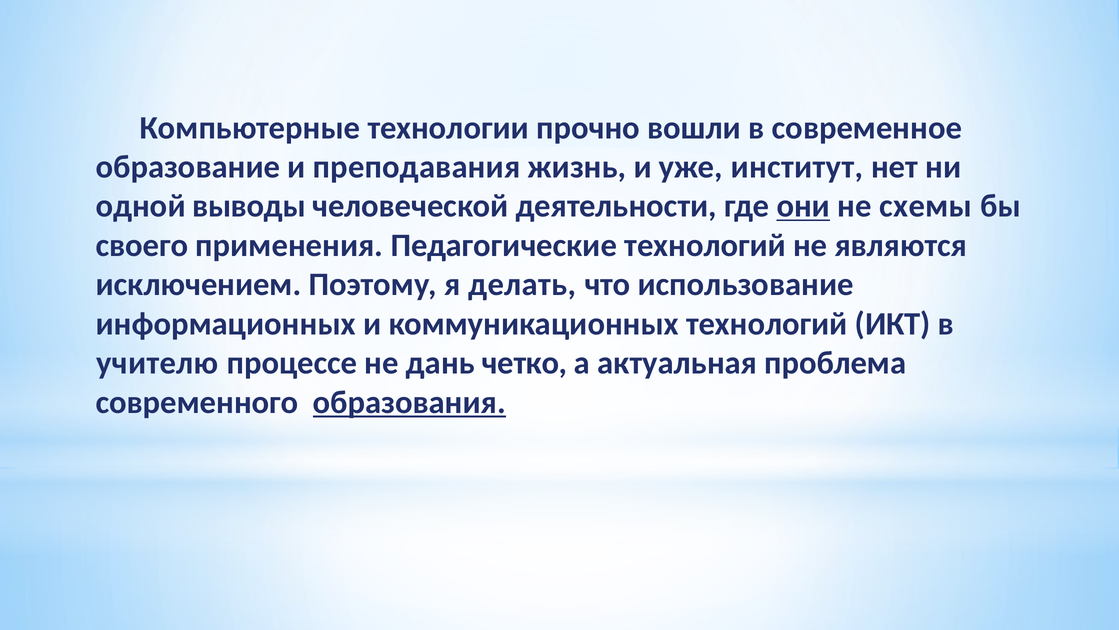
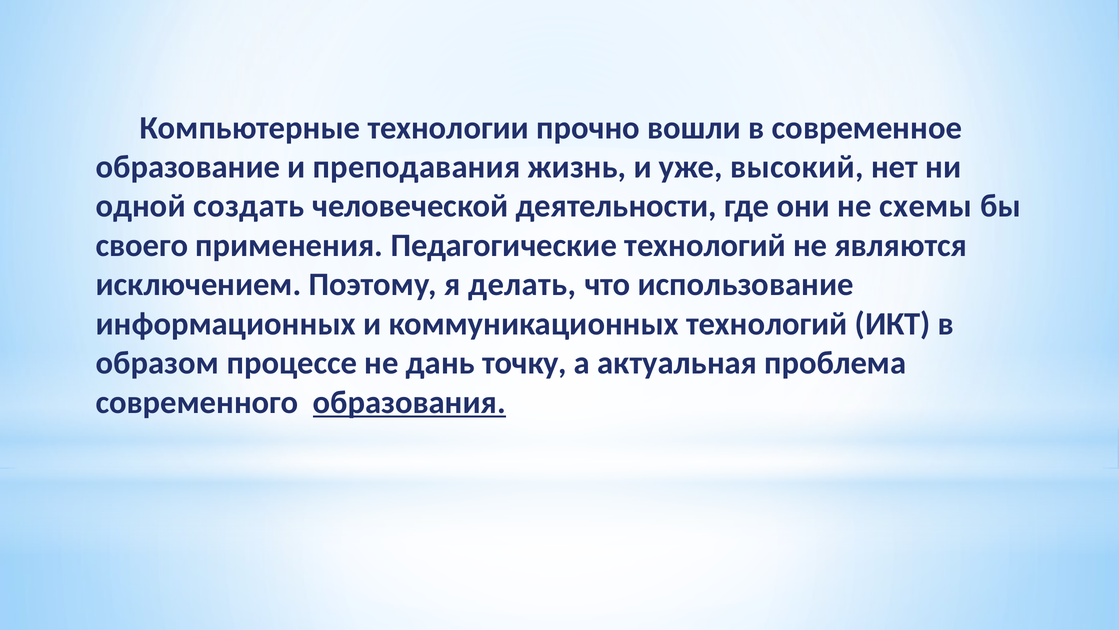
институт: институт -> высокий (797, 167)
выводы: выводы -> создать (249, 206)
они underline: present -> none (803, 206)
учителю: учителю -> образом (157, 363)
четко: четко -> точку (525, 363)
